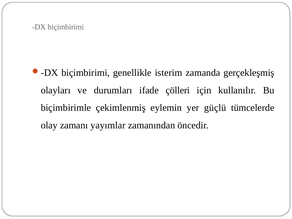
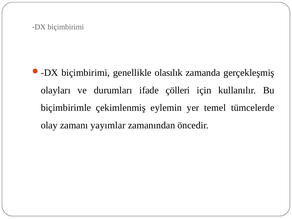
isterim: isterim -> olasılık (169, 73)
güçlü: güçlü -> temel (215, 108)
